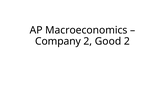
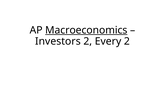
Macroeconomics underline: none -> present (86, 30)
Company: Company -> Investors (58, 41)
Good: Good -> Every (108, 41)
